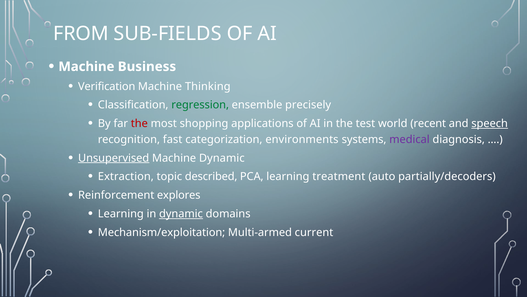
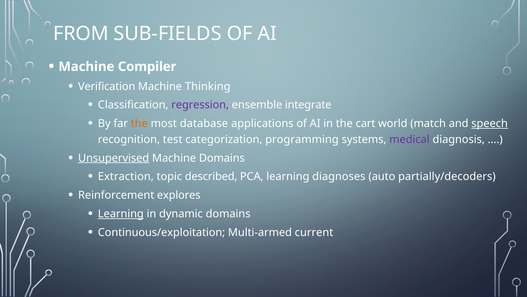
Business: Business -> Compiler (147, 66)
regression colour: green -> purple (200, 105)
precisely: precisely -> integrate (308, 105)
the colour: red -> orange (139, 123)
shopping: shopping -> database (204, 123)
test: test -> cart (365, 123)
recent: recent -> match (428, 123)
fast: fast -> test (173, 139)
environments: environments -> programming (302, 139)
Machine Dynamic: Dynamic -> Domains (222, 158)
treatment: treatment -> diagnoses (339, 176)
Learning underline: none -> present (121, 213)
dynamic underline: present -> none (181, 213)
Mechanism/exploitation: Mechanism/exploitation -> Continuous/exploitation (162, 232)
